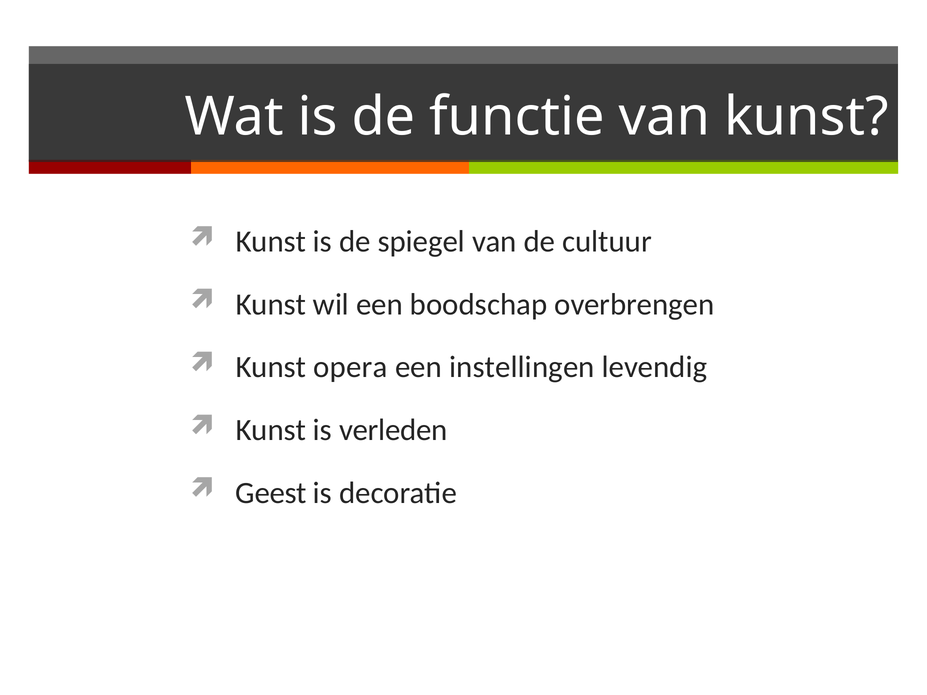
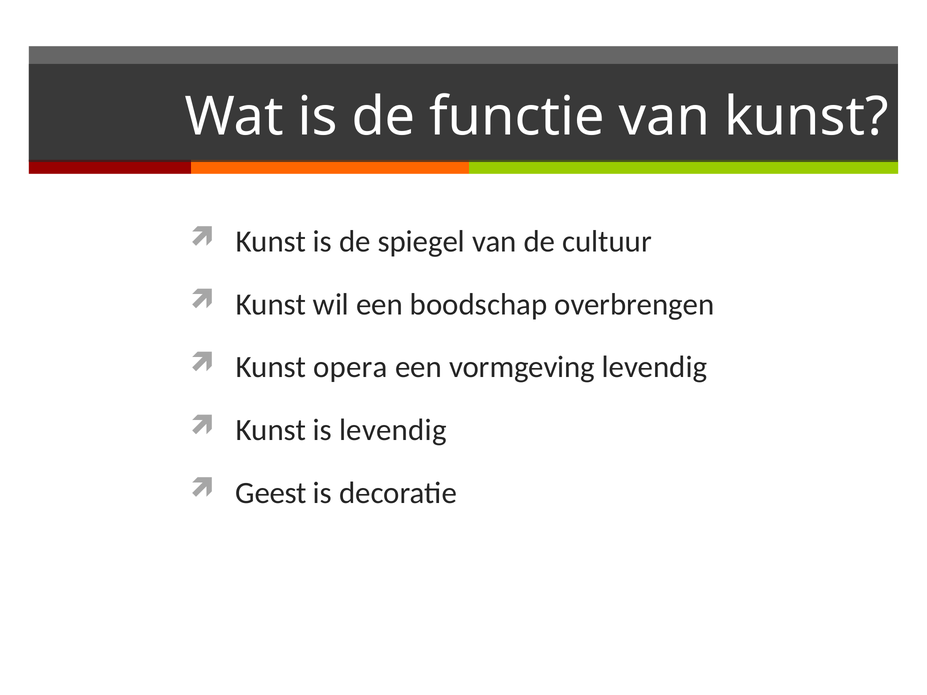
instellingen: instellingen -> vormgeving (522, 367)
is verleden: verleden -> levendig (393, 430)
